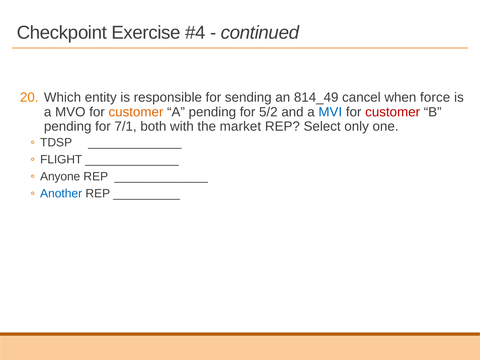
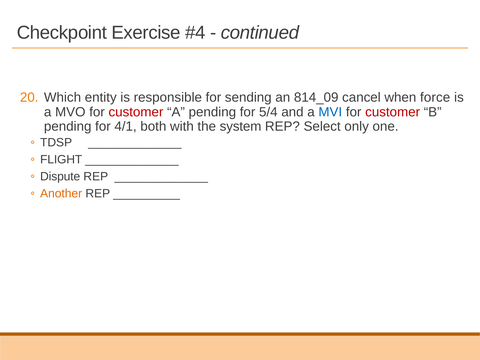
814_49: 814_49 -> 814_09 (316, 98)
customer colour: orange -> red (136, 112)
5/2: 5/2 -> 5/4 (268, 112)
7/1: 7/1 -> 4/1 (126, 126)
market: market -> system (241, 126)
Anyone: Anyone -> Dispute (60, 177)
Another colour: blue -> orange (61, 194)
